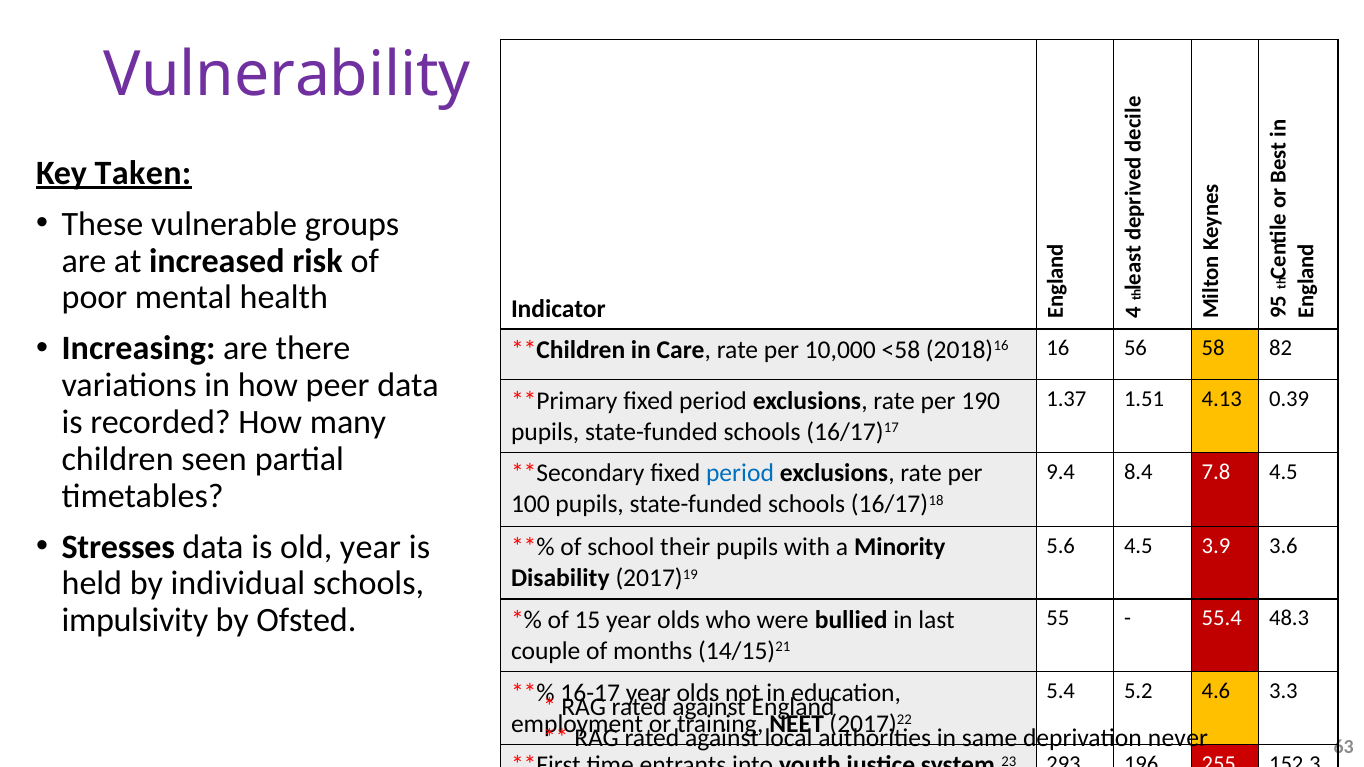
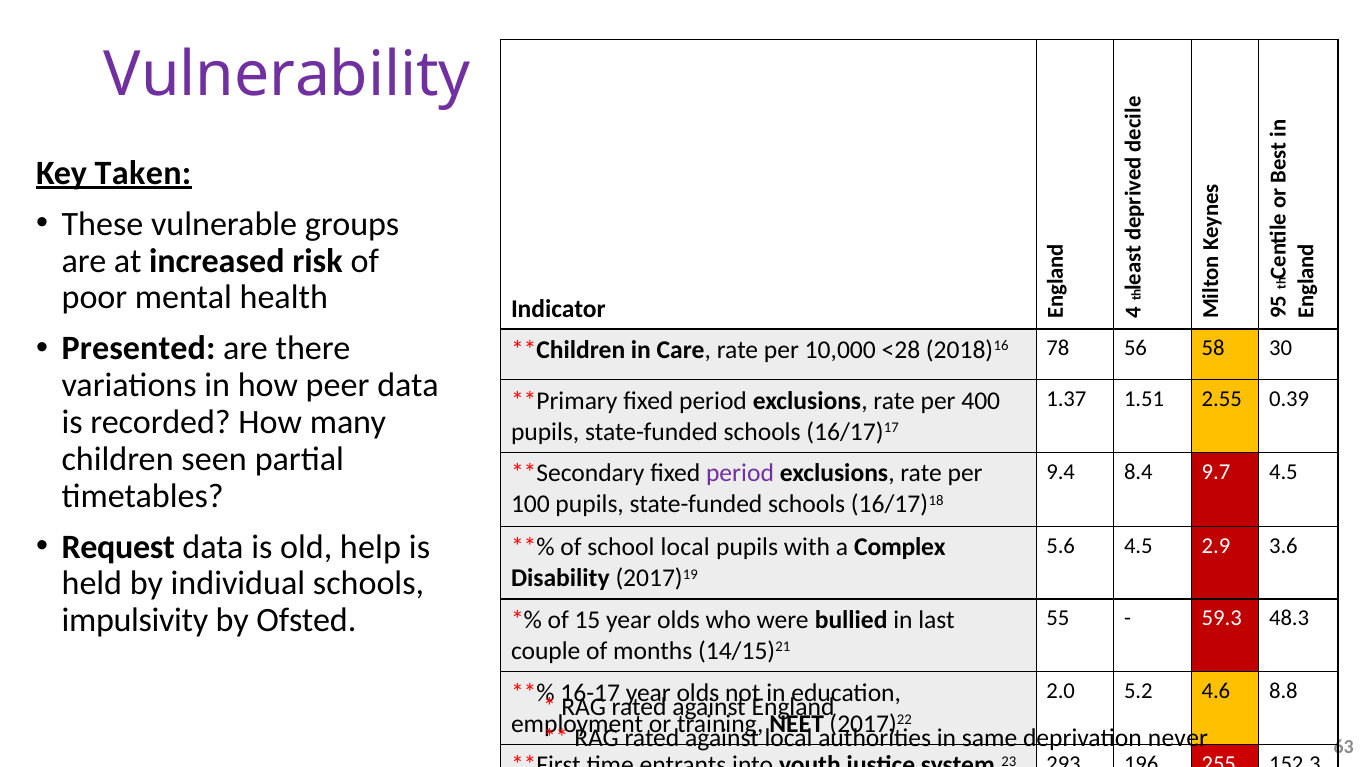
Increasing: Increasing -> Presented (139, 349)
<58: <58 -> <28 (901, 350)
16: 16 -> 78 (1058, 348)
82: 82 -> 30 (1281, 348)
4.13: 4.13 -> 2.55 (1222, 399)
190: 190 -> 400 (981, 401)
7.8: 7.8 -> 9.7 (1216, 472)
period colour: blue -> purple (740, 473)
Stresses: Stresses -> Request (118, 547)
old year: year -> help (371, 547)
3.9: 3.9 -> 2.9 (1216, 546)
school their: their -> local (685, 547)
Minority: Minority -> Complex (900, 547)
55.4: 55.4 -> 59.3 (1222, 618)
5.4: 5.4 -> 2.0 (1061, 691)
3.3: 3.3 -> 8.8 (1283, 691)
